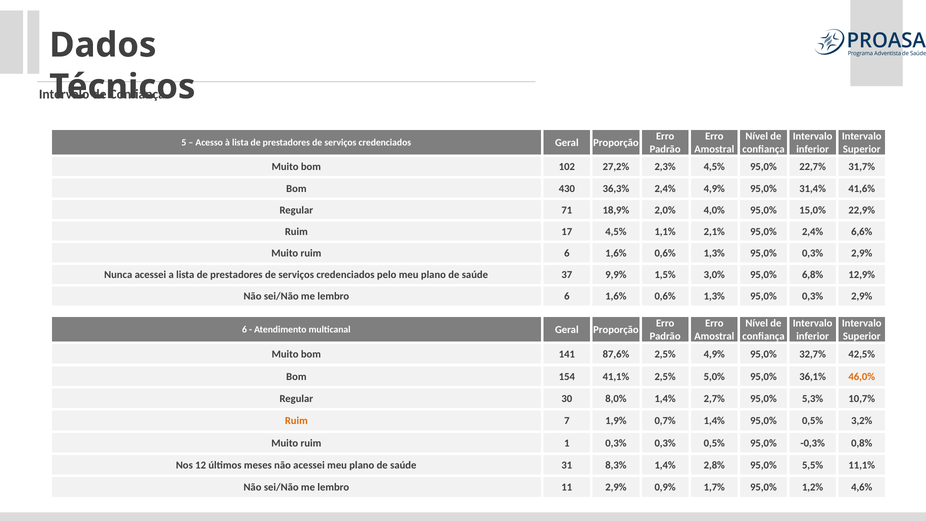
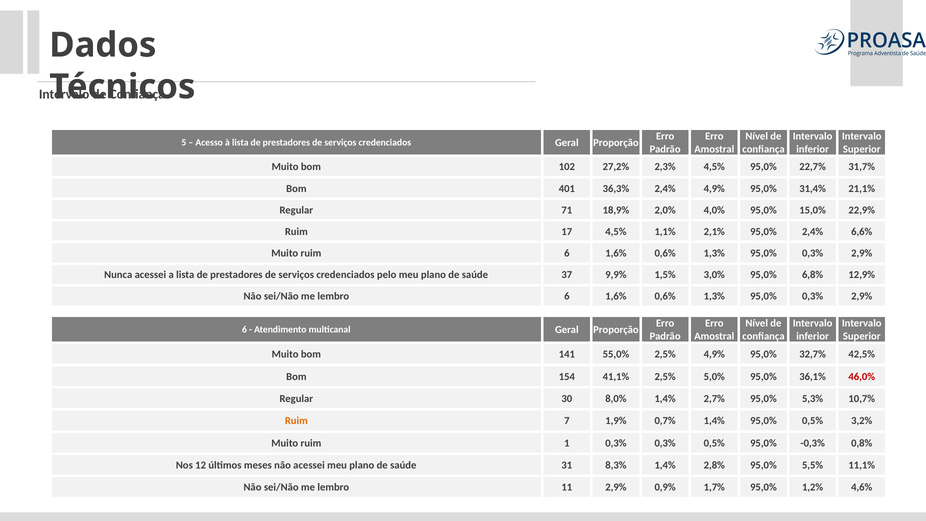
430: 430 -> 401 (567, 188)
41,6%: 41,6% -> 21,1% (862, 188)
87,6%: 87,6% -> 55,0% (616, 354)
46,0% colour: orange -> red (862, 377)
